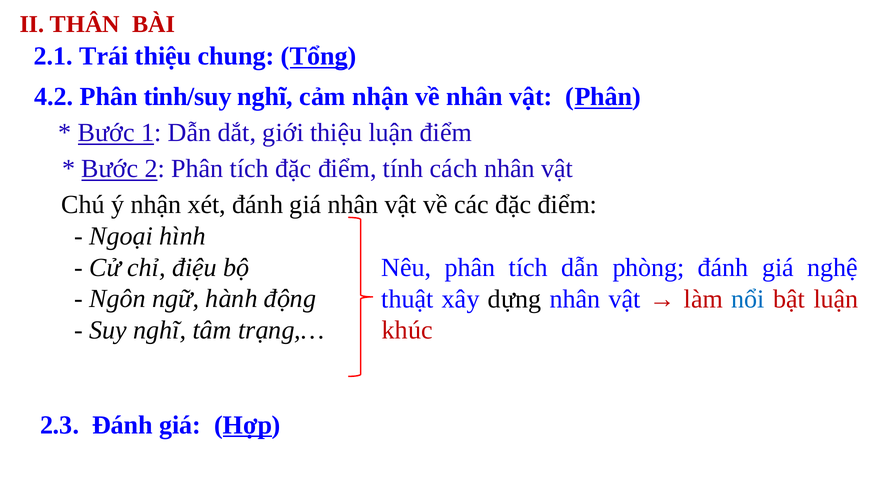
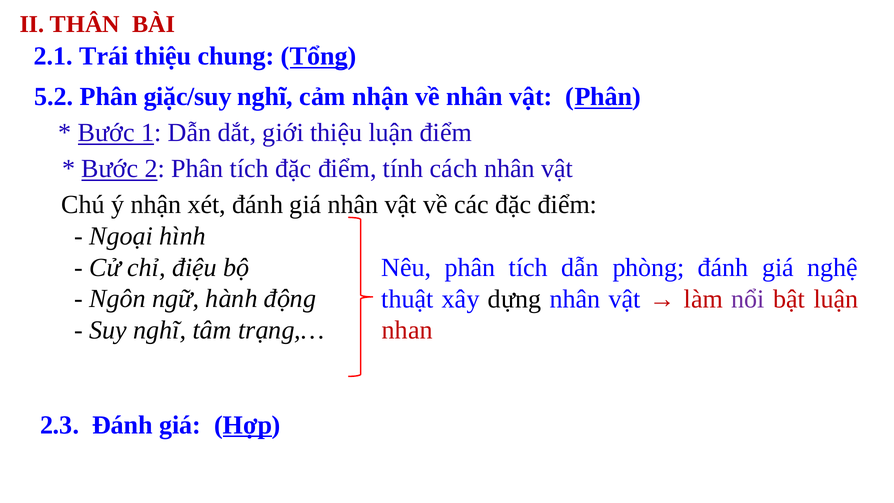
4.2: 4.2 -> 5.2 (54, 97)
tinh/suy: tinh/suy -> giặc/suy (188, 97)
nổi colour: blue -> purple (748, 299)
khúc: khúc -> nhan (407, 330)
